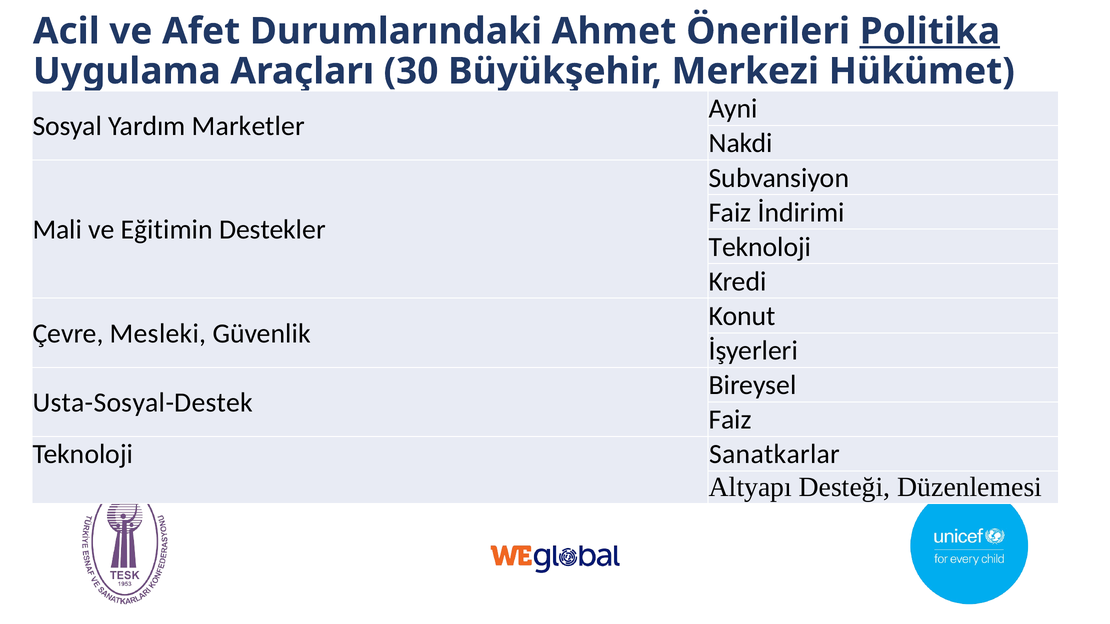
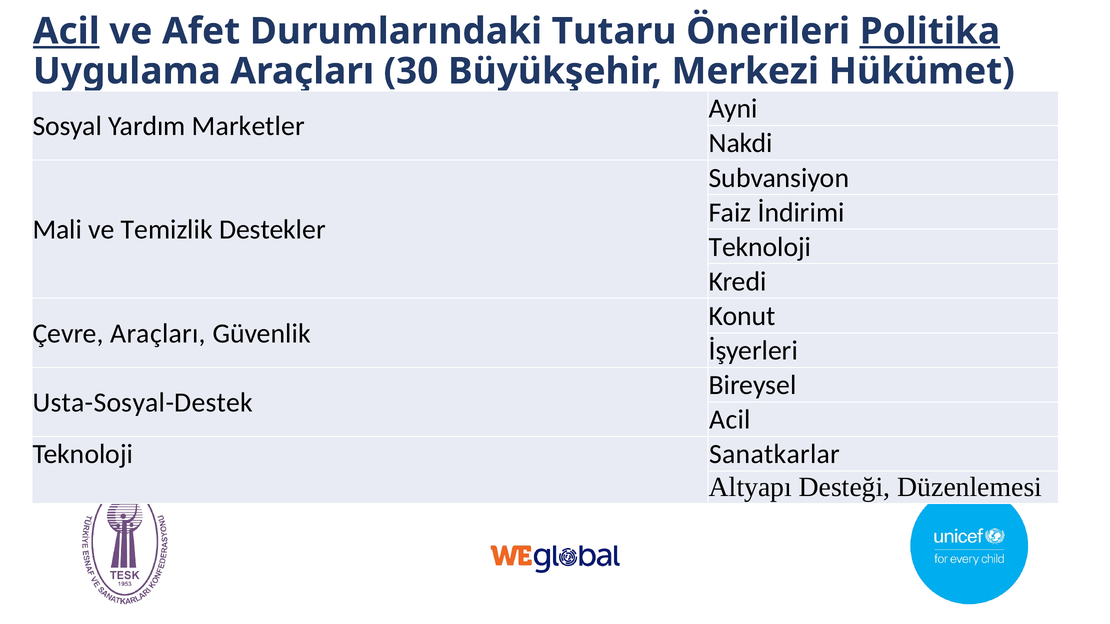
Acil underline: none -> present (66, 31)
Ahmet: Ahmet -> Tutaru (614, 31)
Eğitimin: Eğitimin -> Temizlik (167, 230)
Çevre Mesleki: Mesleki -> Araçları (158, 334)
Faiz: Faiz -> Acil (730, 420)
